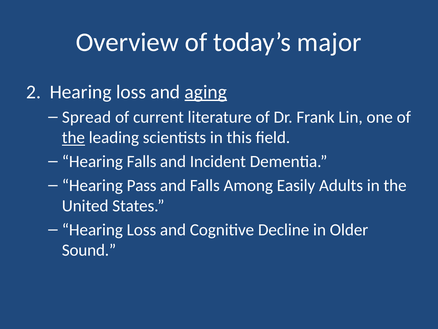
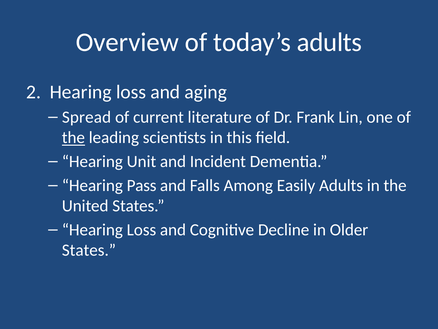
today’s major: major -> adults (329, 42)
aging underline: present -> none (206, 92)
Hearing Falls: Falls -> Unit (141, 161)
Sound: Sound -> States (89, 250)
